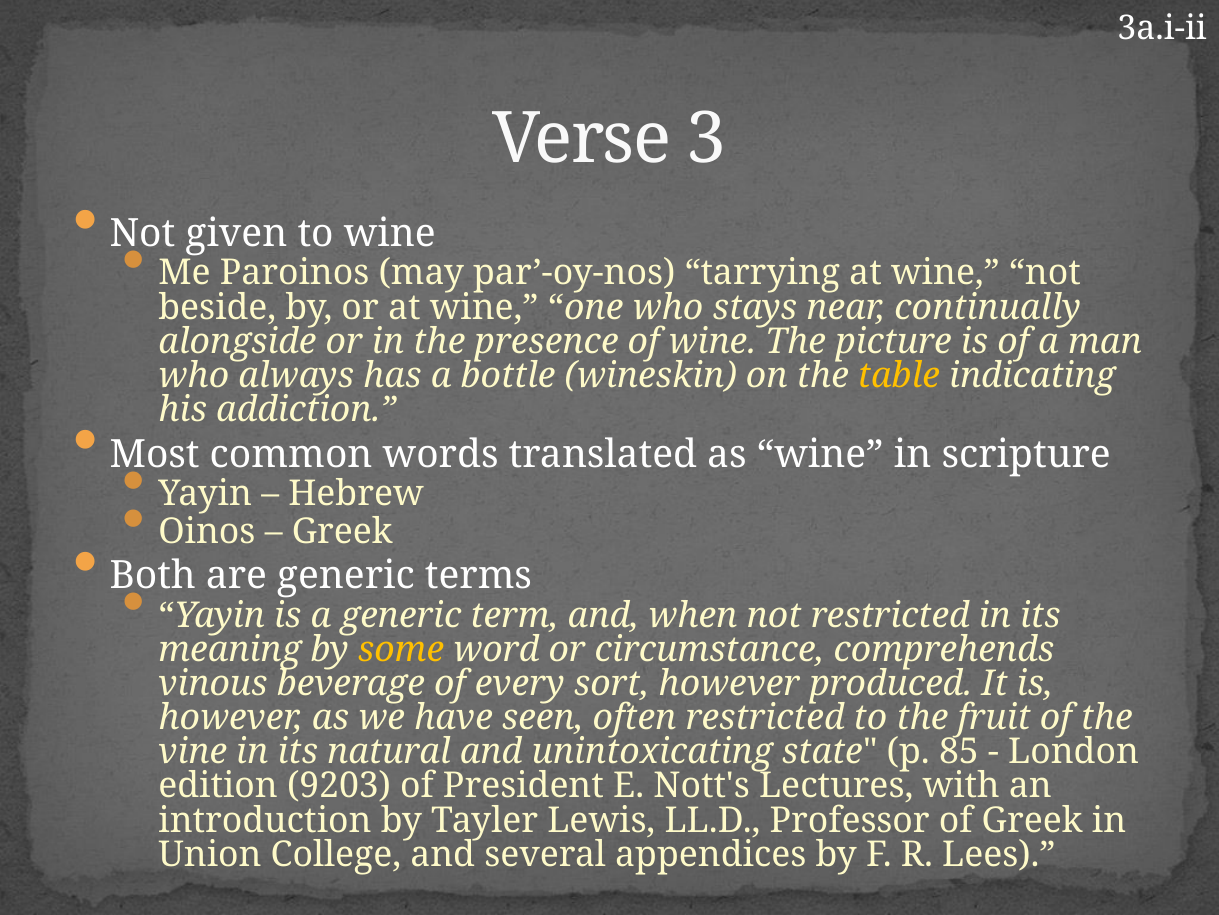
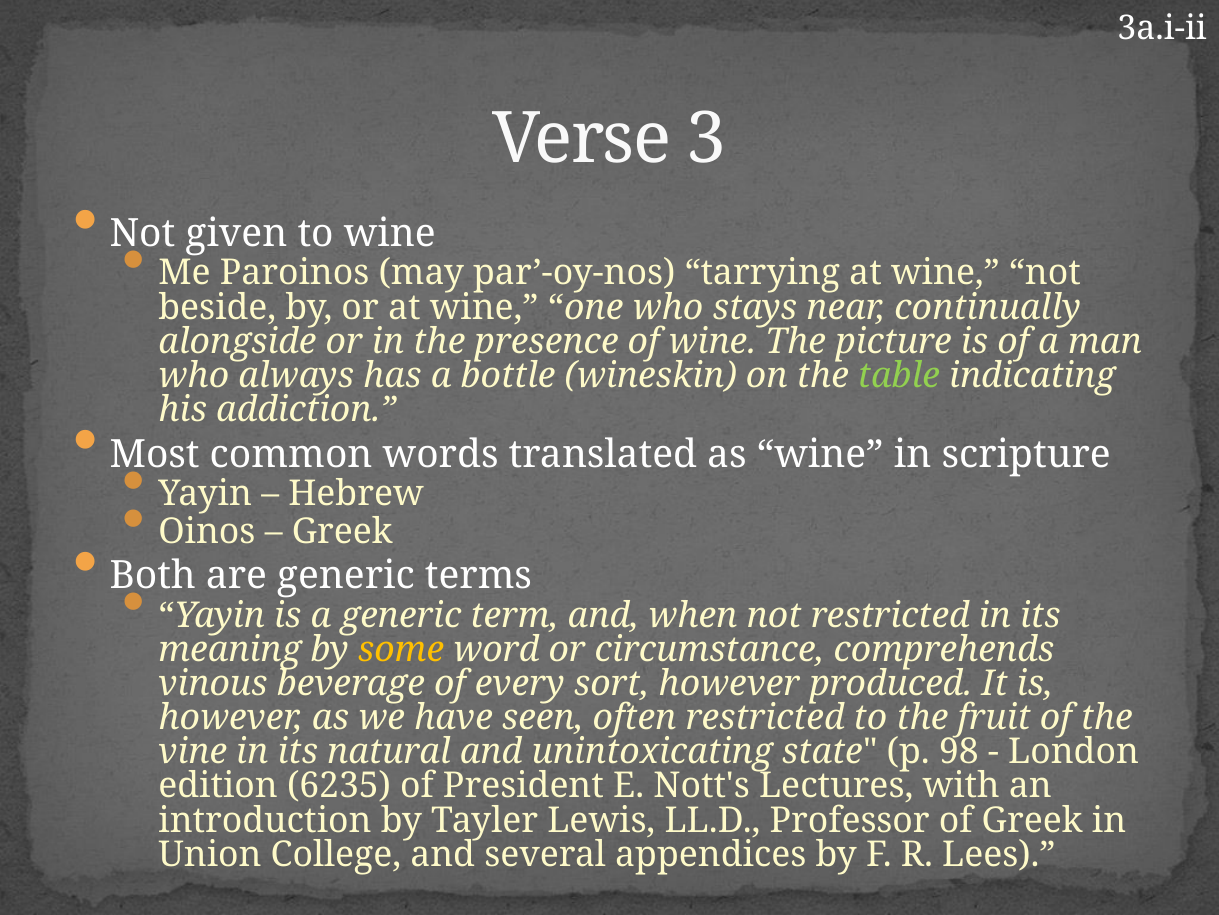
table colour: yellow -> light green (899, 375)
85: 85 -> 98 (959, 751)
9203: 9203 -> 6235 (339, 785)
